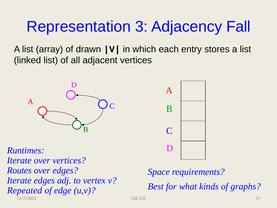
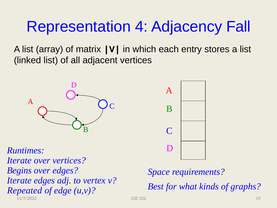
3: 3 -> 4 (141, 27)
drawn: drawn -> matrix (88, 49)
Routes: Routes -> Begins (19, 170)
